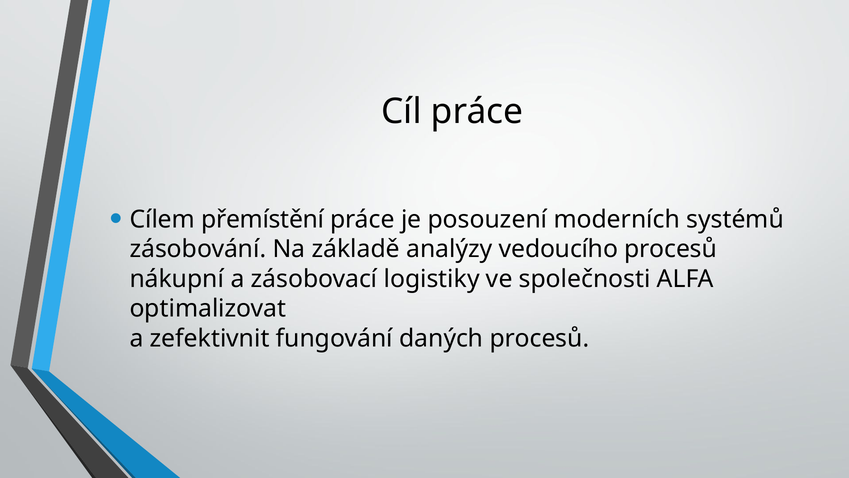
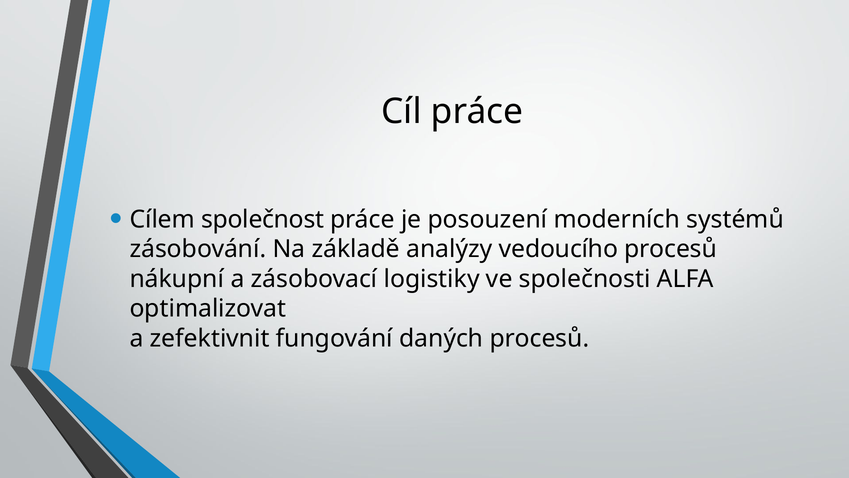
přemístění: přemístění -> společnost (263, 219)
